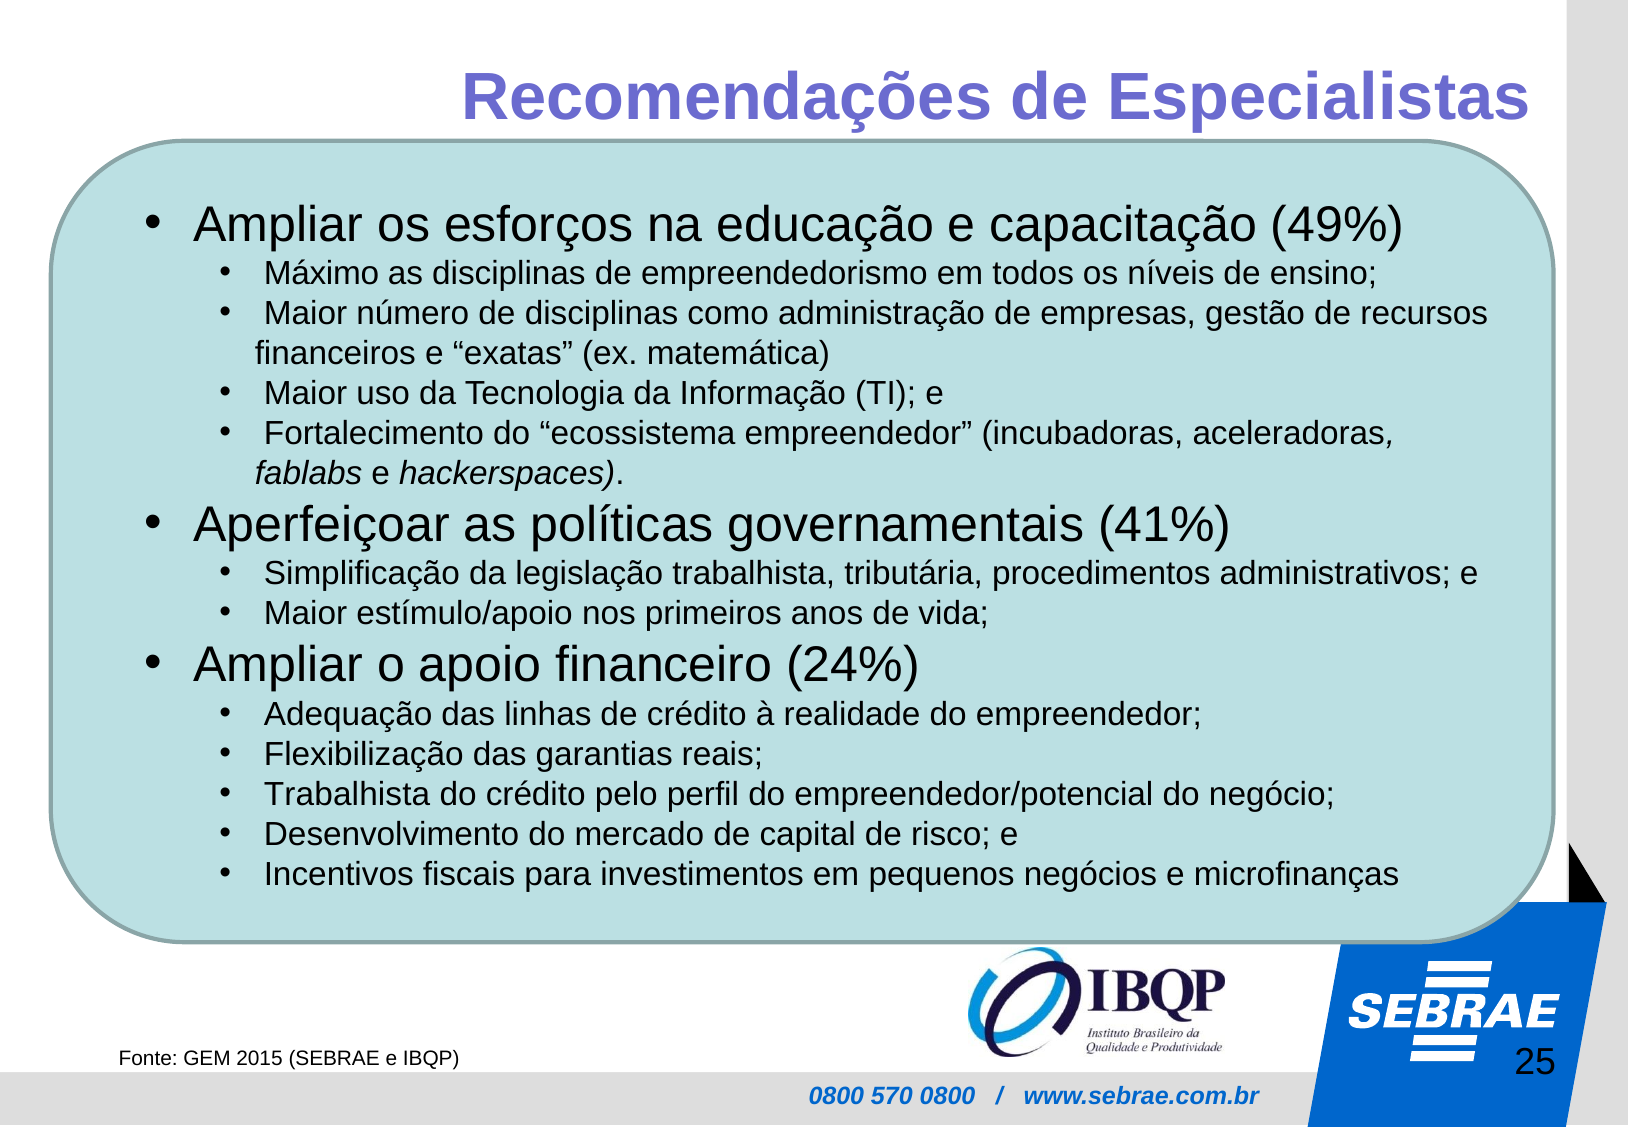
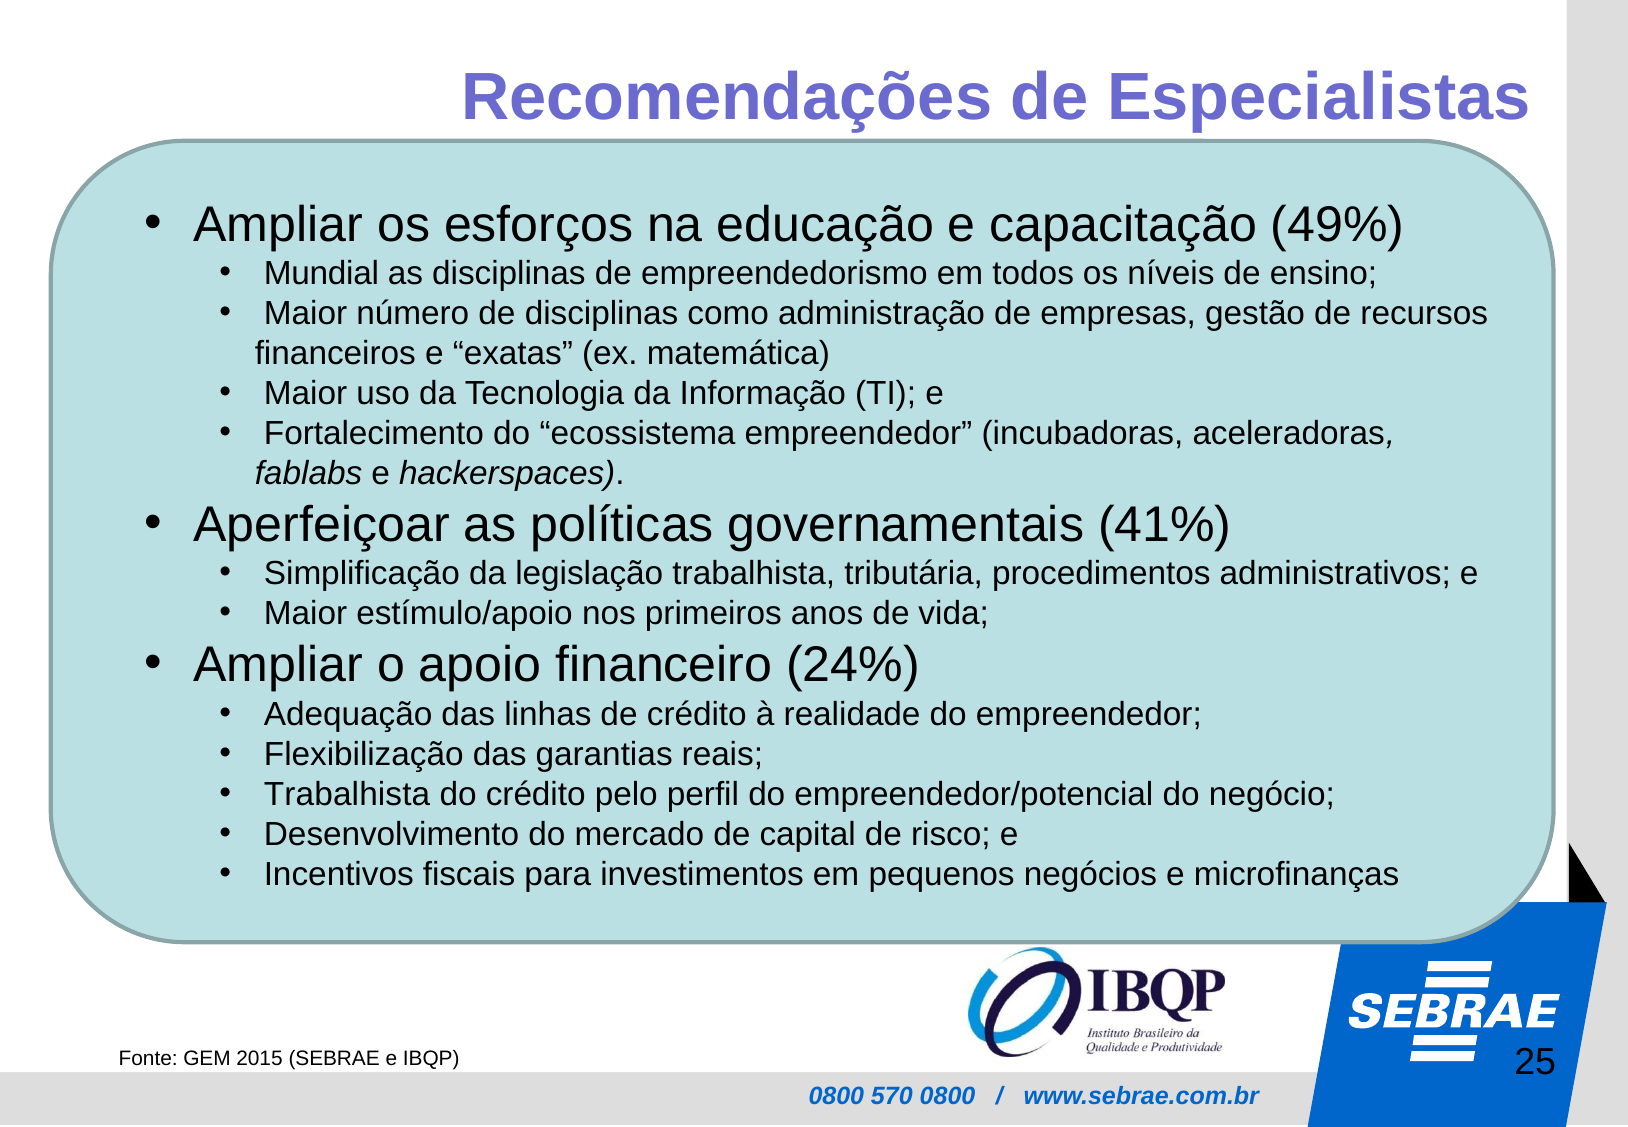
Máximo: Máximo -> Mundial (321, 273)
